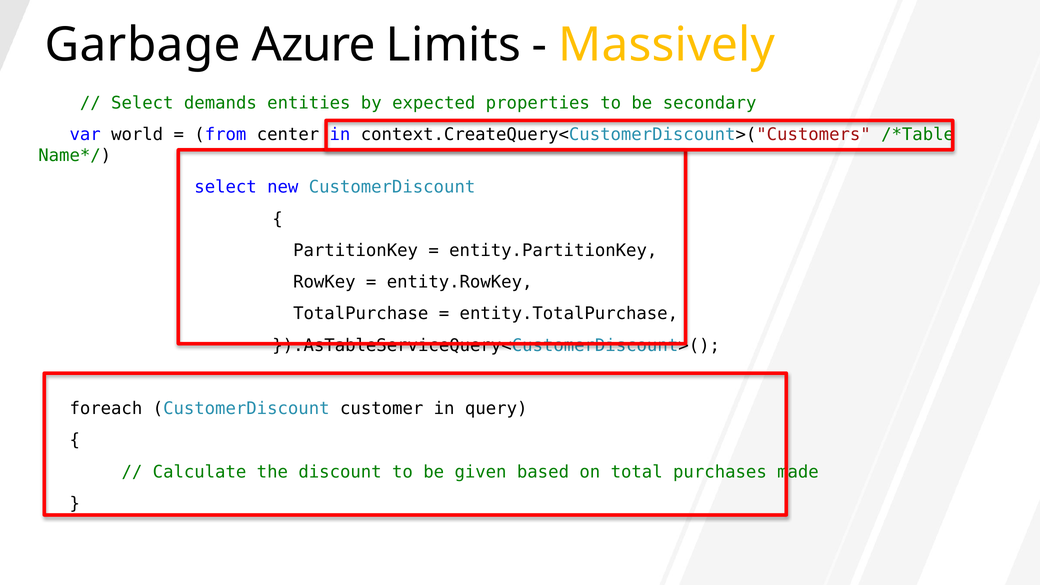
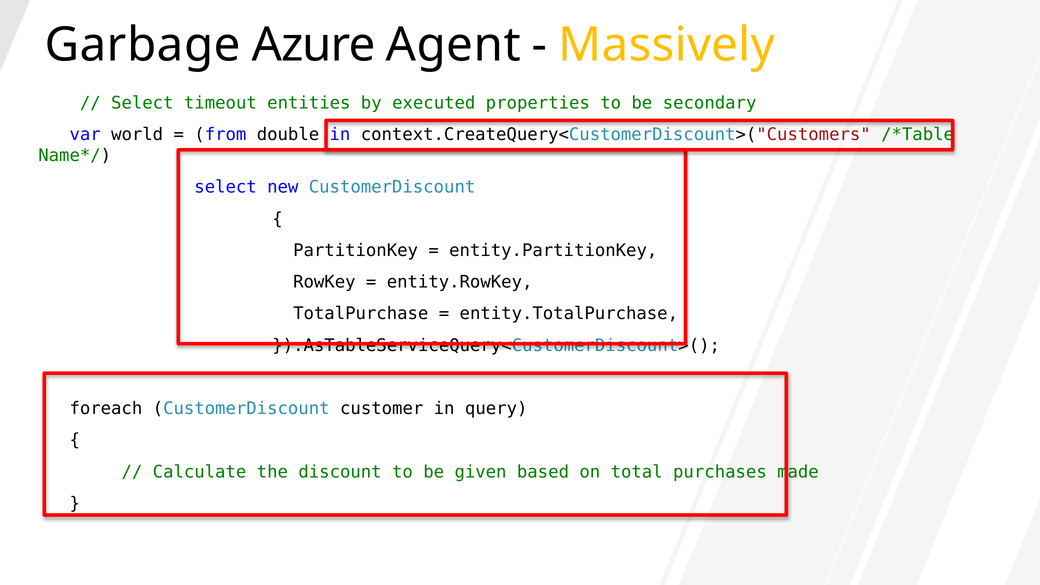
Limits: Limits -> Agent (453, 45)
demands: demands -> timeout (220, 103)
expected: expected -> executed (434, 103)
center: center -> double (288, 135)
